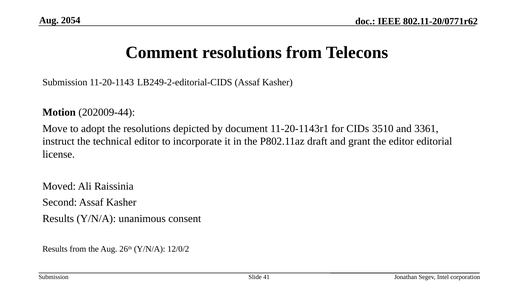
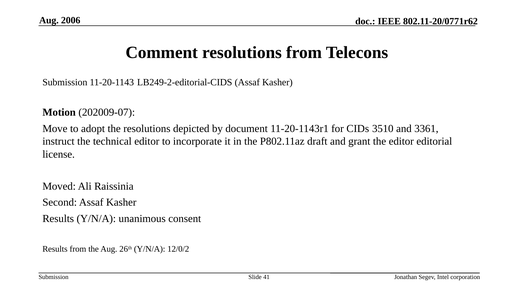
2054: 2054 -> 2006 (71, 20)
202009-44: 202009-44 -> 202009-07 (107, 113)
